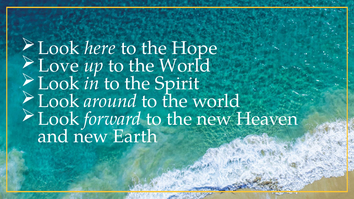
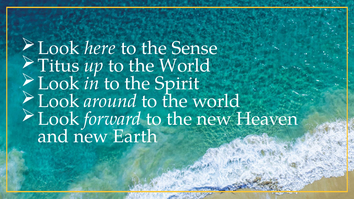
Hope: Hope -> Sense (195, 48)
Love: Love -> Titus (59, 66)
